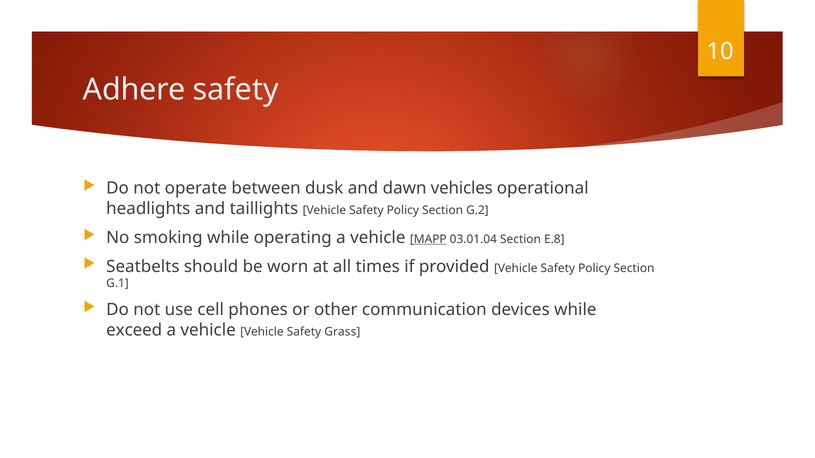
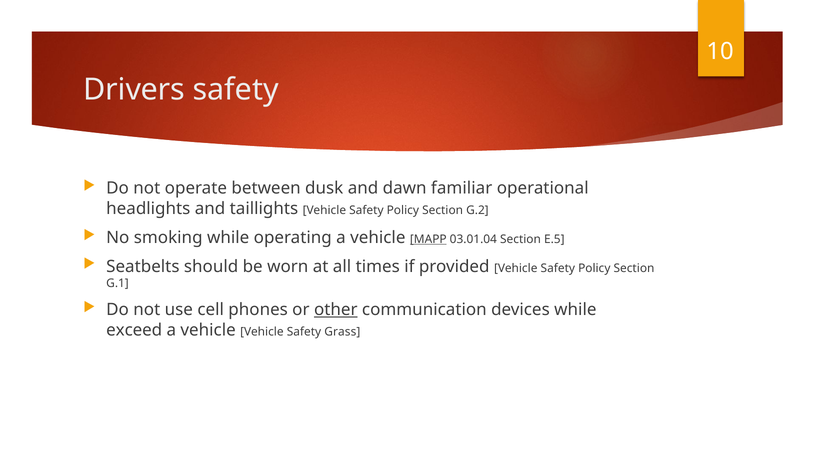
Adhere: Adhere -> Drivers (134, 90)
vehicles: vehicles -> familiar (462, 188)
E.8: E.8 -> E.5 (554, 239)
other underline: none -> present (336, 310)
